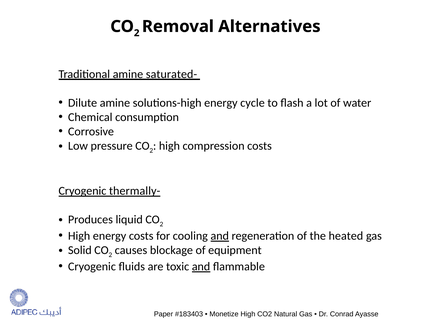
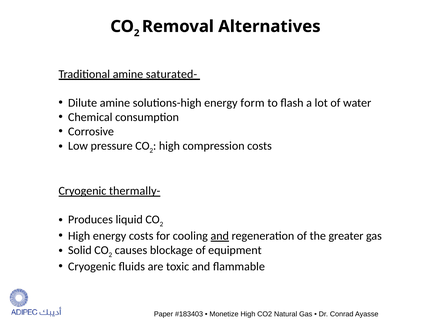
cycle: cycle -> form (252, 103)
heated: heated -> greater (346, 236)
and underline: present -> none (201, 267)
